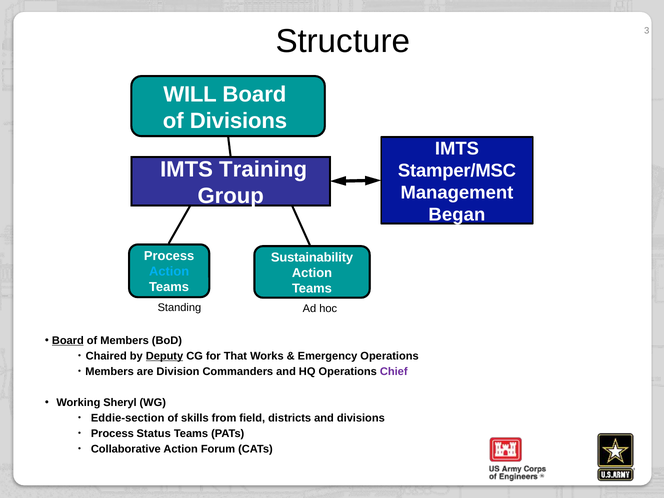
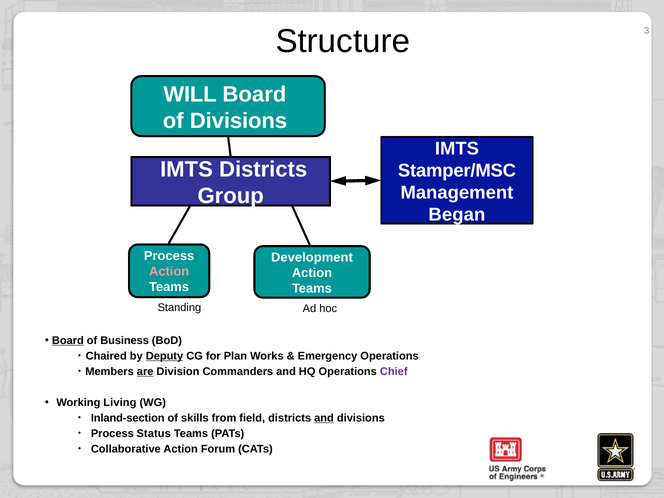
IMTS Training: Training -> Districts (263, 169)
Sustainability: Sustainability -> Development (312, 257)
Action colour: light blue -> pink (169, 272)
of Members: Members -> Business (125, 341)
That: That -> Plan (235, 356)
are underline: none -> present (145, 372)
Sheryl: Sheryl -> Living (120, 403)
Eddie-section: Eddie-section -> Inland-section (128, 418)
and underline: none -> present (324, 418)
